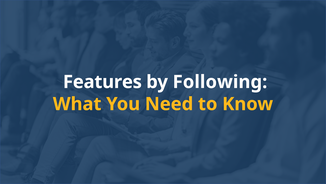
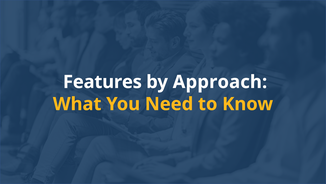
Following: Following -> Approach (220, 82)
